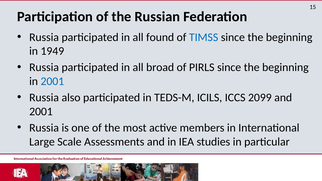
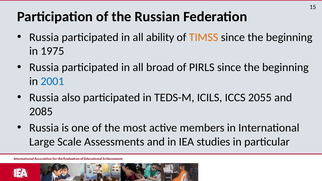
found: found -> ability (160, 37)
TIMSS colour: blue -> orange (204, 37)
1949: 1949 -> 1975 (52, 51)
2099: 2099 -> 2055 (260, 98)
2001: 2001 -> 2085 (41, 112)
